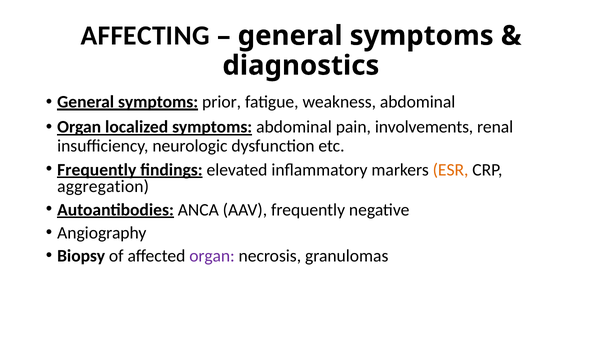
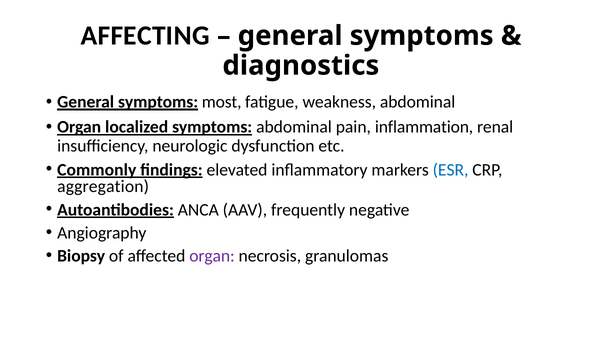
prior: prior -> most (222, 102)
involvements: involvements -> inflammation (424, 127)
Frequently: Frequently -> Commonly (97, 170)
ESR colour: orange -> blue (451, 170)
